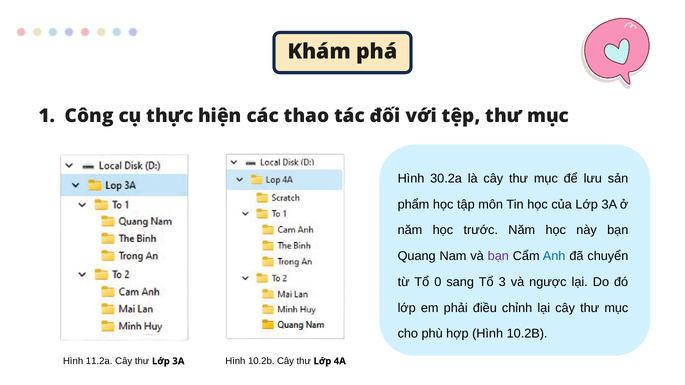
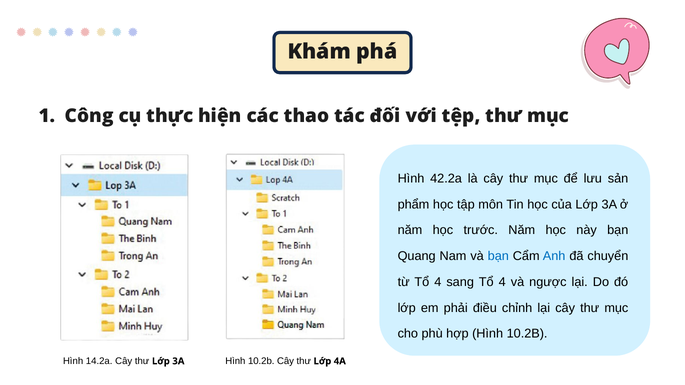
30.2a: 30.2a -> 42.2a (446, 179)
bạn colour: purple -> blue (498, 256)
từ Tổ 0: 0 -> 4 (438, 282)
sang Tổ 3: 3 -> 4 (502, 282)
11.2a: 11.2a -> 14.2a (99, 361)
